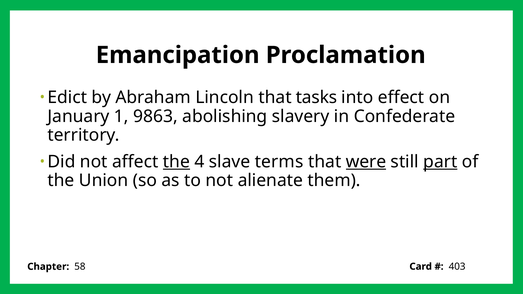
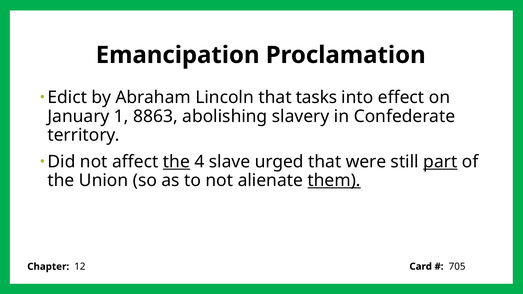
9863: 9863 -> 8863 (155, 116)
terms: terms -> urged (279, 162)
were underline: present -> none (366, 162)
them underline: none -> present (334, 181)
58: 58 -> 12 (80, 267)
403: 403 -> 705 (457, 267)
